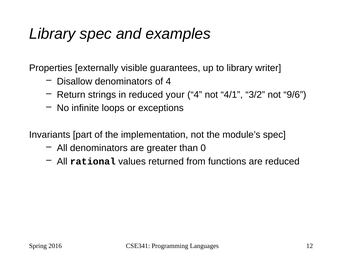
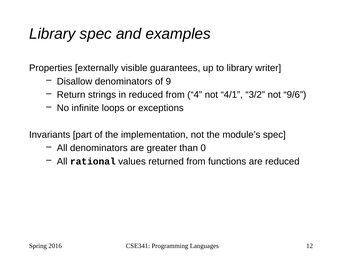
of 4: 4 -> 9 (168, 81)
reduced your: your -> from (175, 95)
